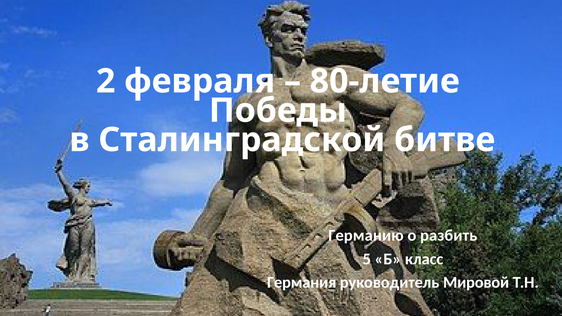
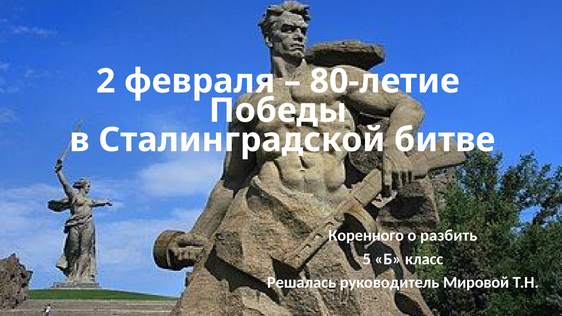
Германию: Германию -> Коренного (366, 236)
Германия: Германия -> Решалась (302, 283)
